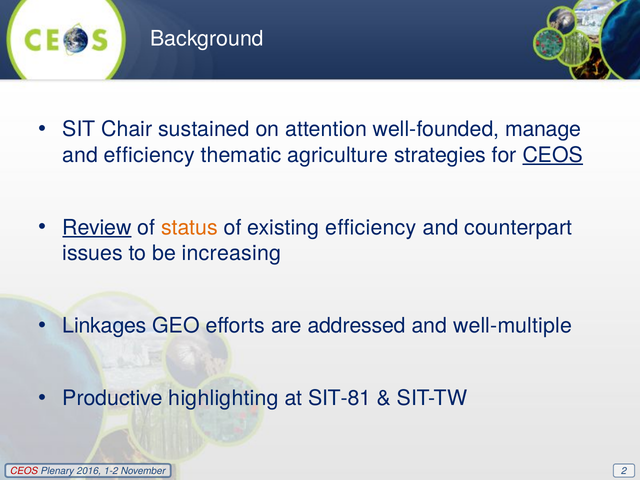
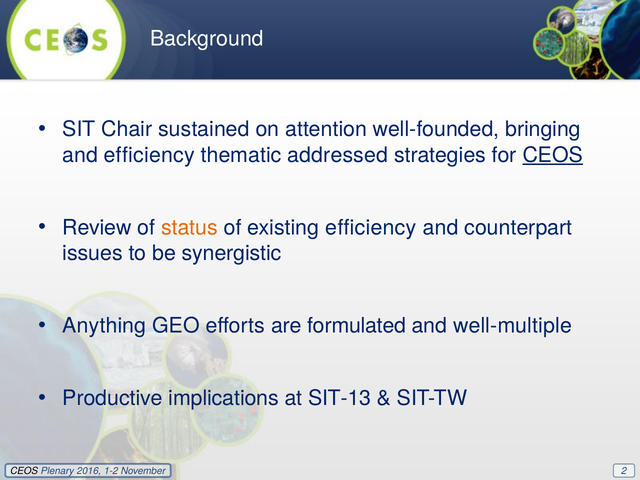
manage: manage -> bringing (543, 129)
agriculture: agriculture -> addressed (338, 155)
Review underline: present -> none (97, 228)
increasing: increasing -> synergistic (232, 253)
Linkages: Linkages -> Anything (104, 326)
addressed: addressed -> formulated (357, 326)
highlighting: highlighting -> implications (224, 398)
SIT-81: SIT-81 -> SIT-13 (340, 398)
CEOS colour: red -> black (24, 471)
